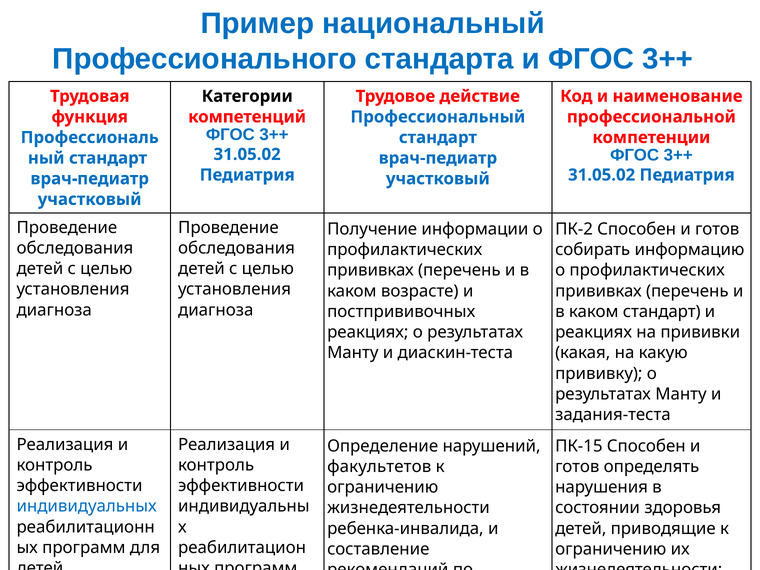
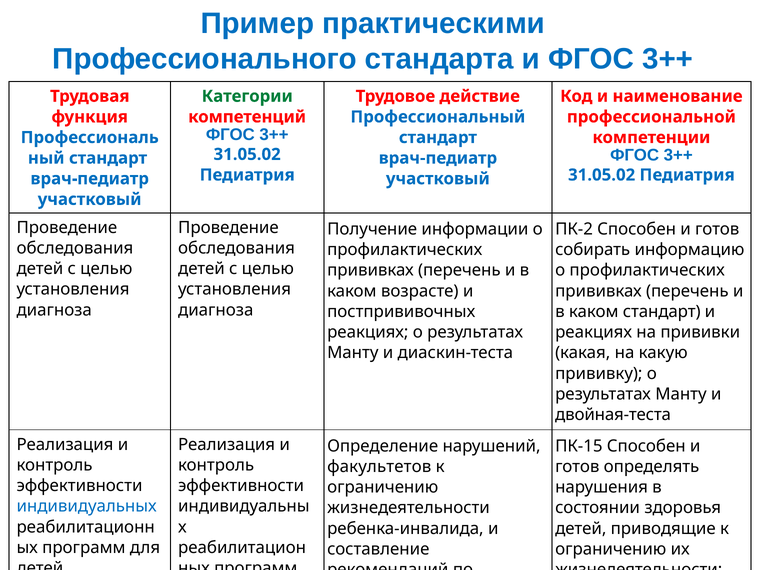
национальный: национальный -> практическими (434, 23)
Категории colour: black -> green (247, 96)
задания-теста: задания-теста -> двойная-теста (613, 415)
